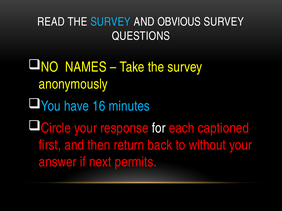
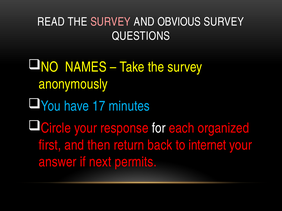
SURVEY colour: light blue -> pink (111, 22)
16: 16 -> 17 (99, 106)
captioned: captioned -> organized (223, 128)
without: without -> internet (207, 145)
